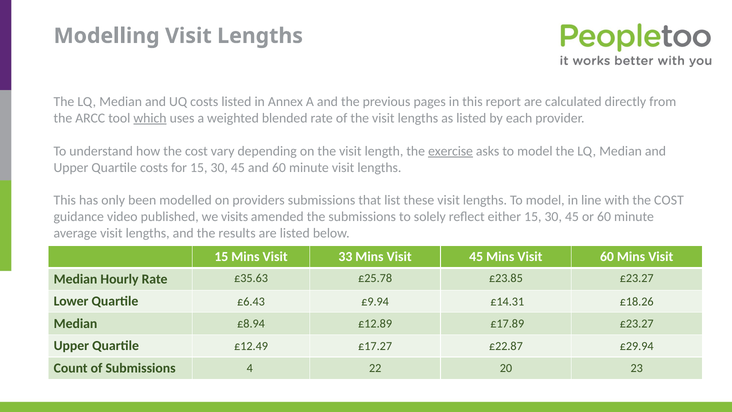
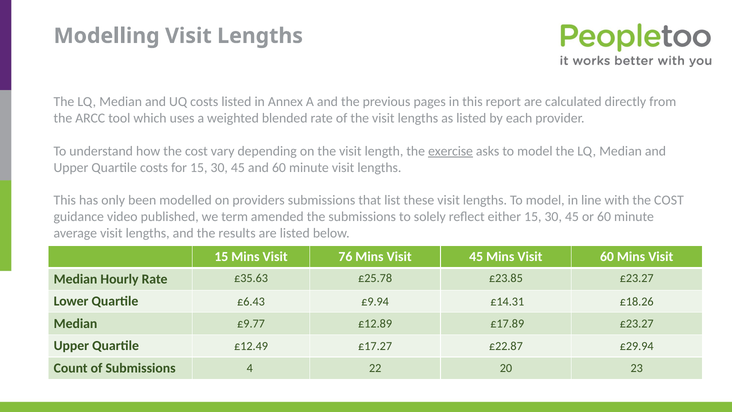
which underline: present -> none (150, 118)
visits: visits -> term (235, 217)
33: 33 -> 76 (345, 257)
£8.94: £8.94 -> £9.77 (251, 324)
